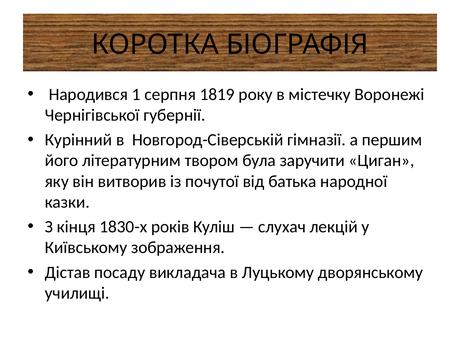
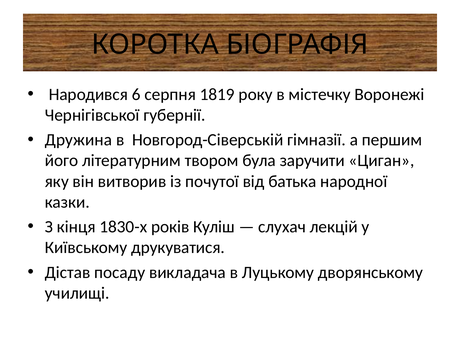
1: 1 -> 6 (136, 94)
Курінний: Курінний -> Дружина (78, 140)
зображення: зображення -> друкуватися (178, 248)
